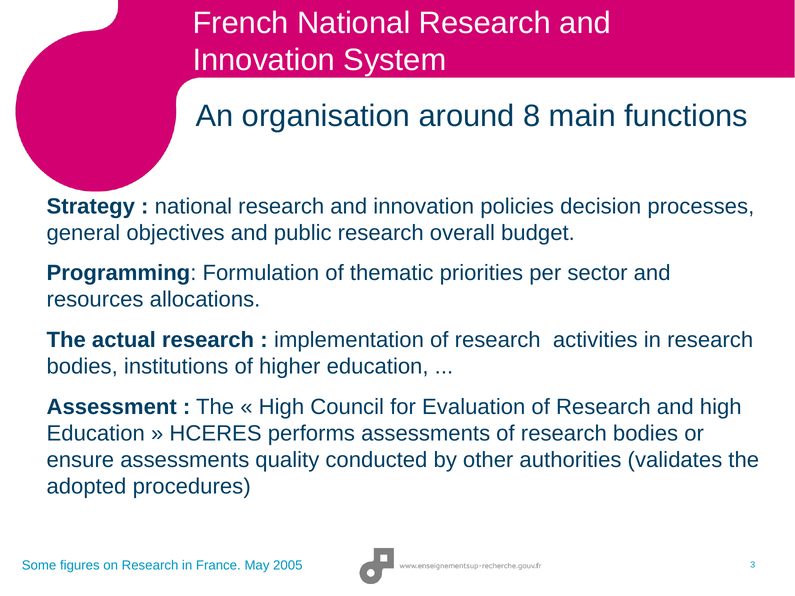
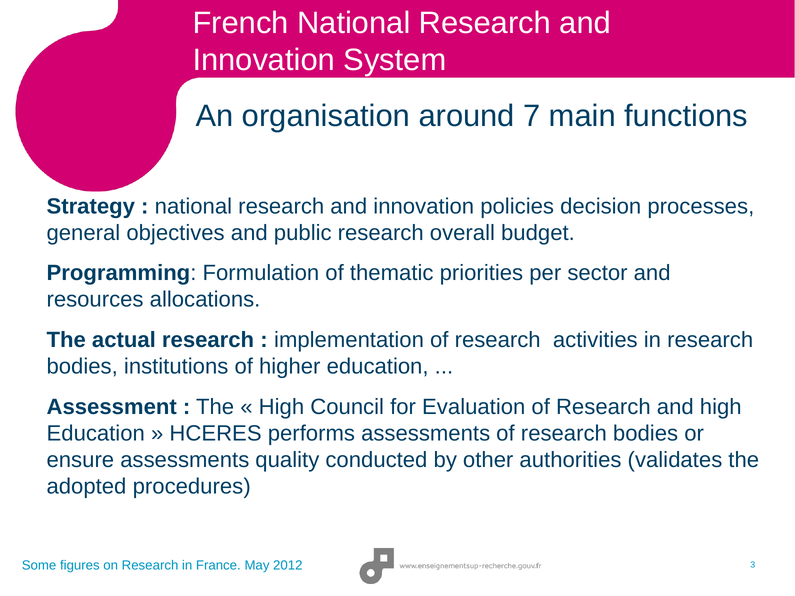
8: 8 -> 7 (532, 116)
2005: 2005 -> 2012 (288, 565)
